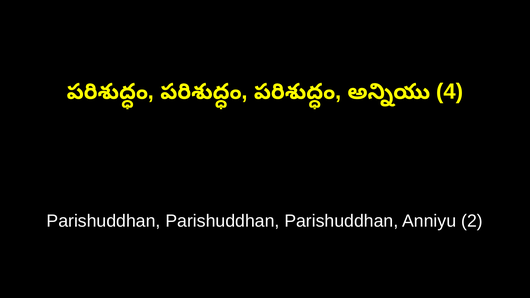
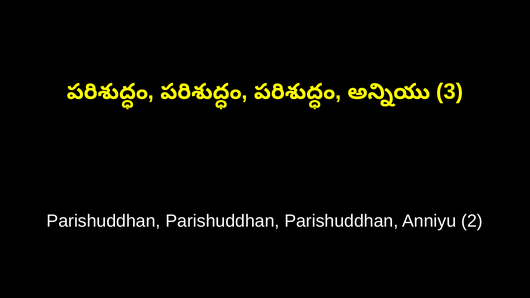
4: 4 -> 3 (450, 92)
